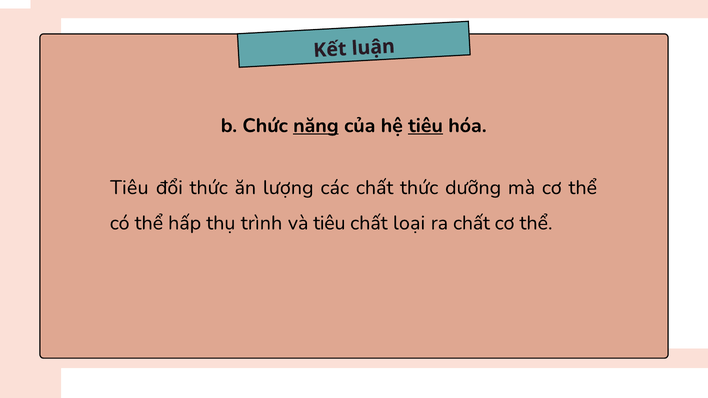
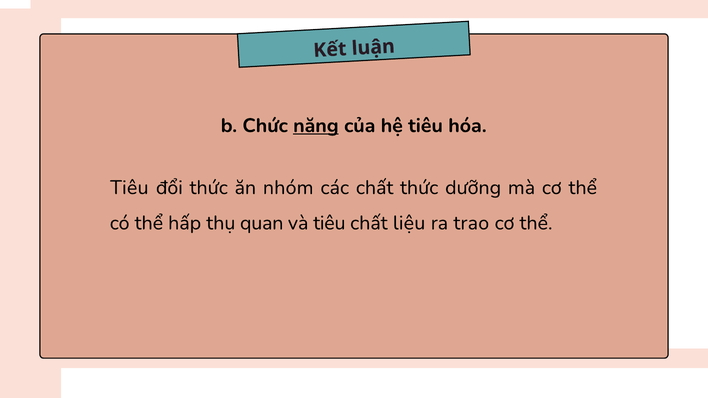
tiêu underline: present -> none (426, 126)
lượng: lượng -> nhóm (288, 188)
trình: trình -> quan (262, 223)
loại: loại -> liệu (409, 223)
ra chất: chất -> trao (471, 223)
